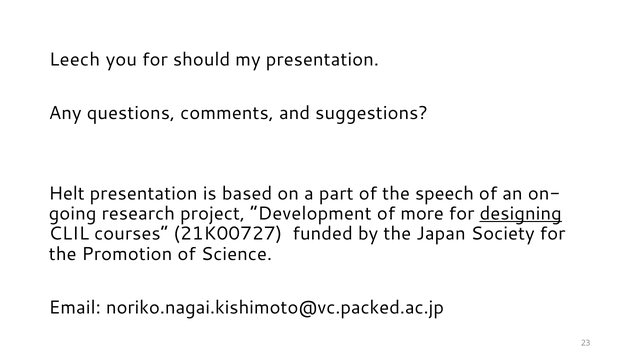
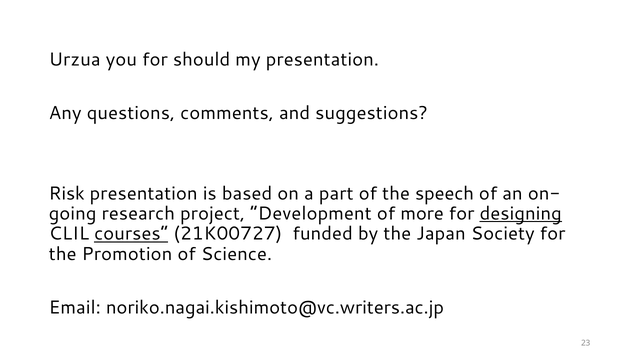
Leech: Leech -> Urzua (75, 60)
Helt: Helt -> Risk (67, 193)
courses underline: none -> present (131, 233)
noriko.nagai.kishimoto@vc.packed.ac.jp: noriko.nagai.kishimoto@vc.packed.ac.jp -> noriko.nagai.kishimoto@vc.writers.ac.jp (275, 307)
